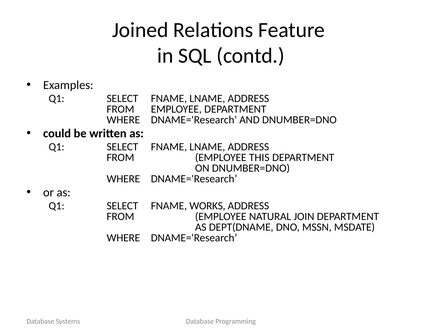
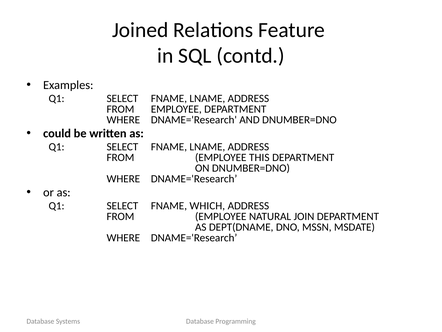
WORKS: WORKS -> WHICH (207, 206)
